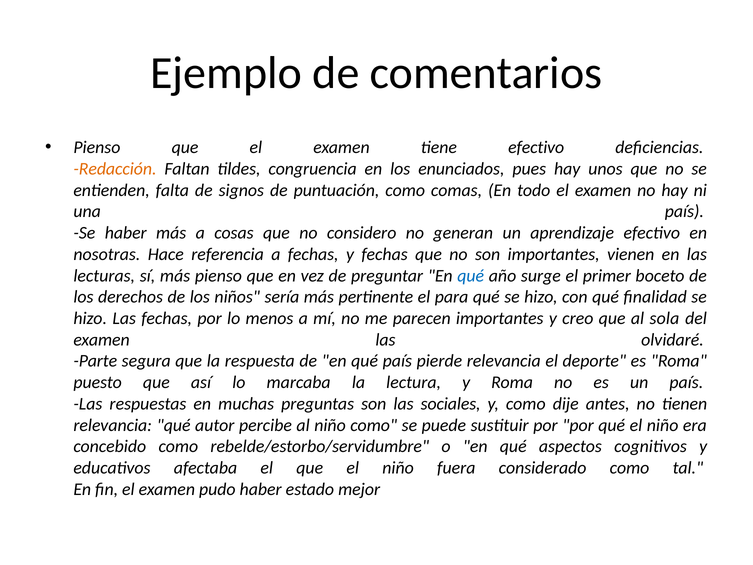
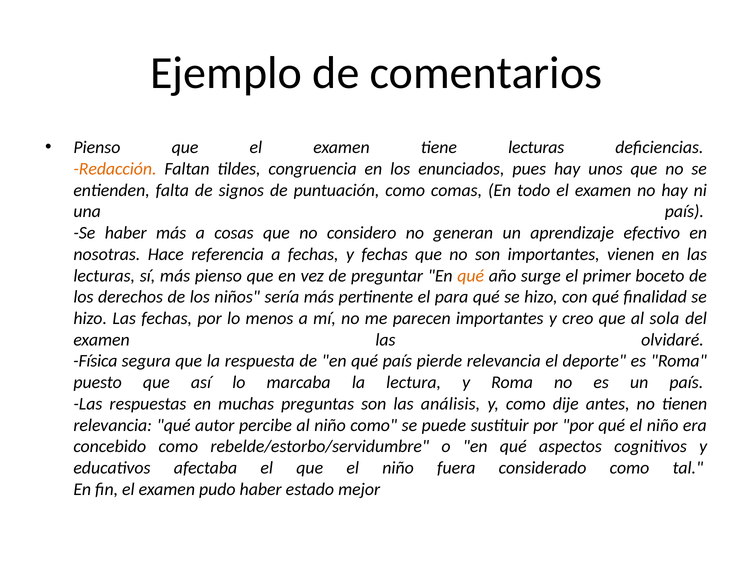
tiene efectivo: efectivo -> lecturas (536, 147)
qué colour: blue -> orange (471, 276)
Parte: Parte -> Física (95, 361)
sociales: sociales -> análisis (450, 404)
